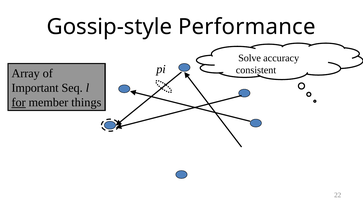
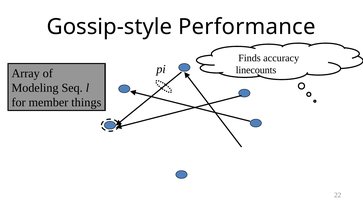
Solve: Solve -> Finds (250, 58)
consistent: consistent -> linecounts (256, 70)
Important: Important -> Modeling (35, 88)
for underline: present -> none (19, 102)
